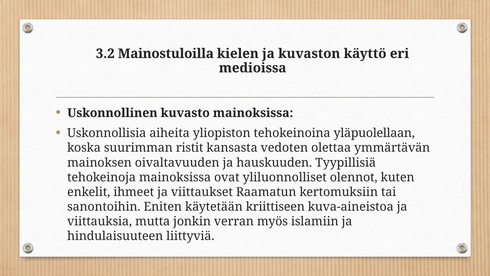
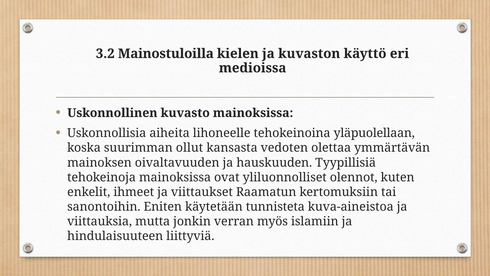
yliopiston: yliopiston -> lihoneelle (222, 133)
ristit: ristit -> ollut (190, 148)
kriittiseen: kriittiseen -> tunnisteta (275, 207)
